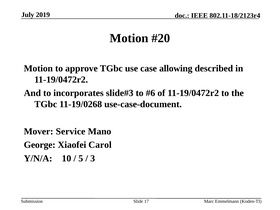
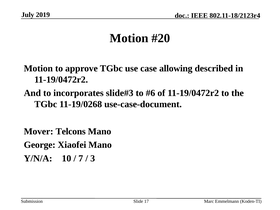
Service: Service -> Telcons (71, 131)
Xiaofei Carol: Carol -> Mano (100, 145)
5: 5 -> 7 (81, 158)
